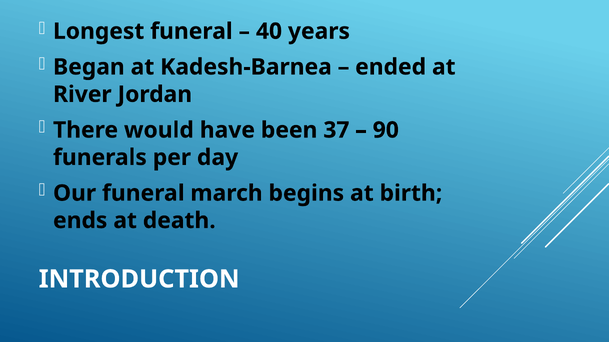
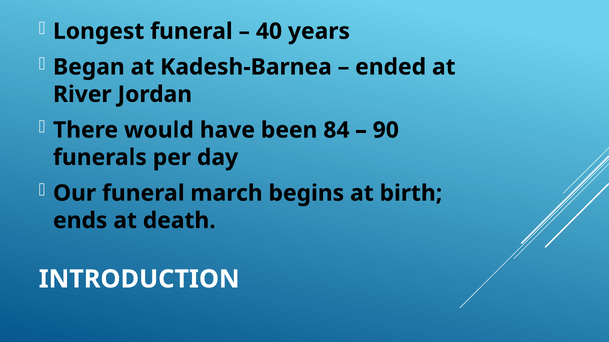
37: 37 -> 84 (336, 130)
